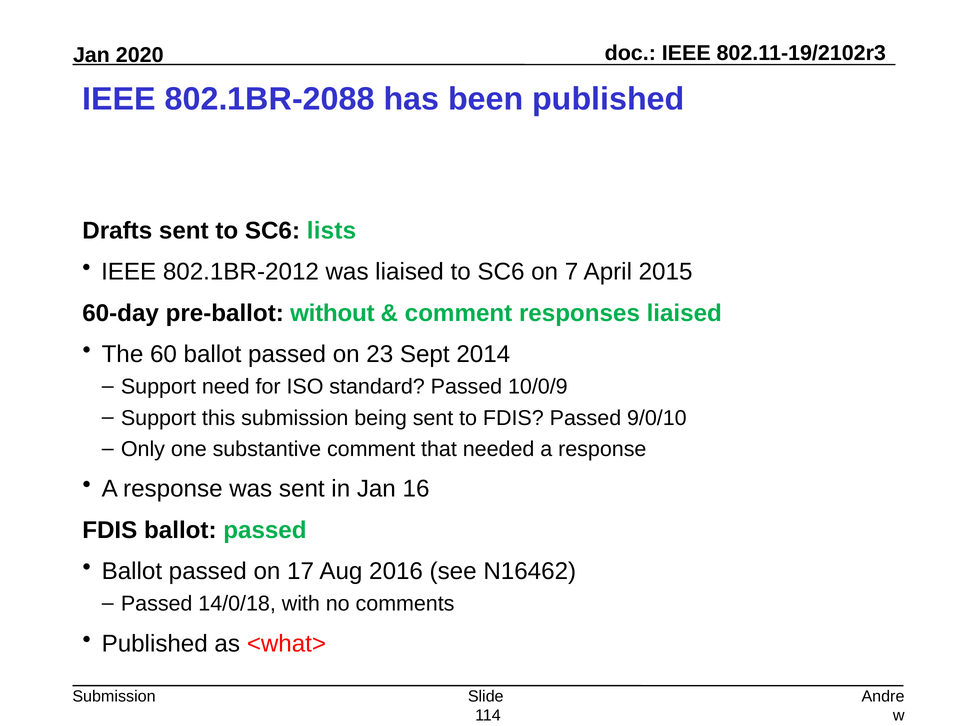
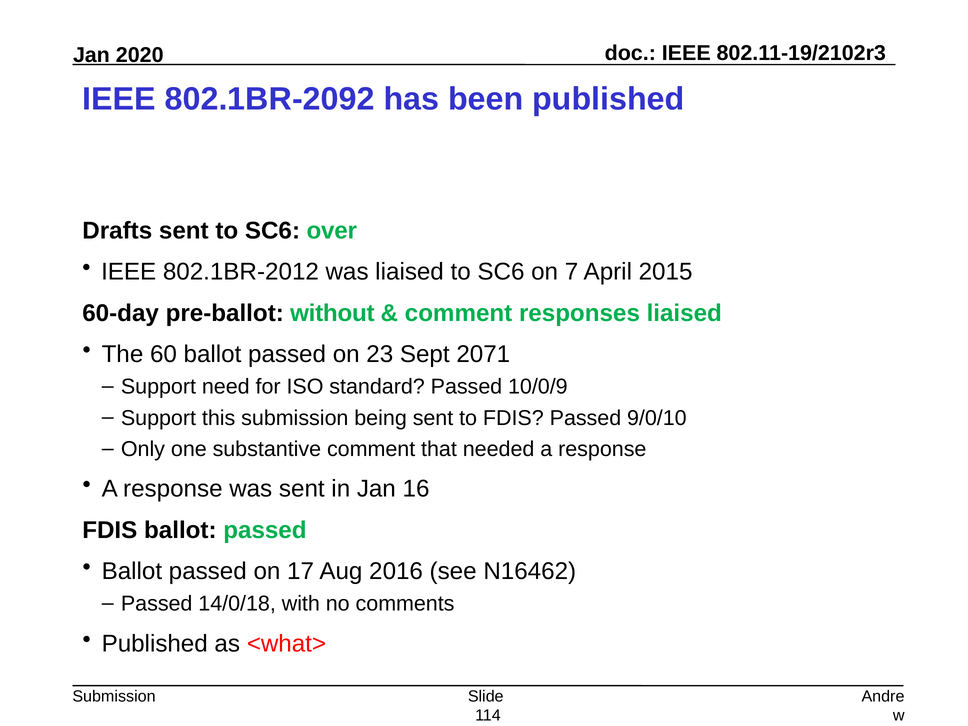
802.1BR-2088: 802.1BR-2088 -> 802.1BR-2092 (270, 99)
lists: lists -> over (332, 231)
2014: 2014 -> 2071 (483, 354)
